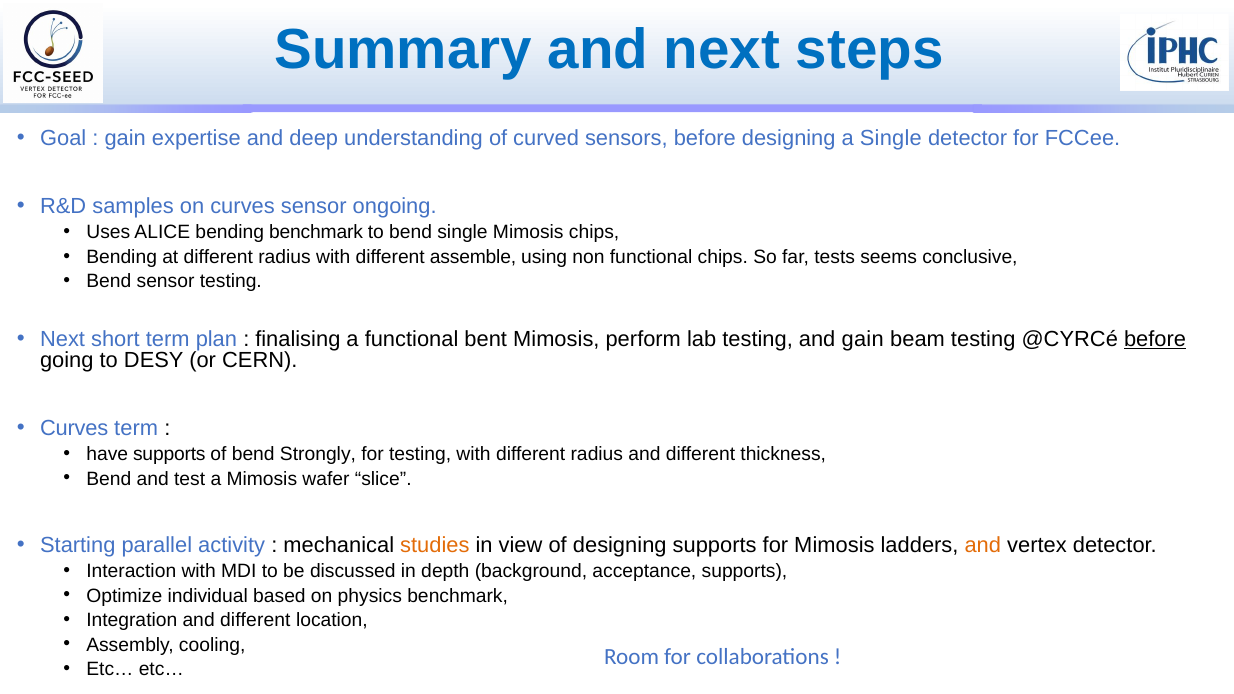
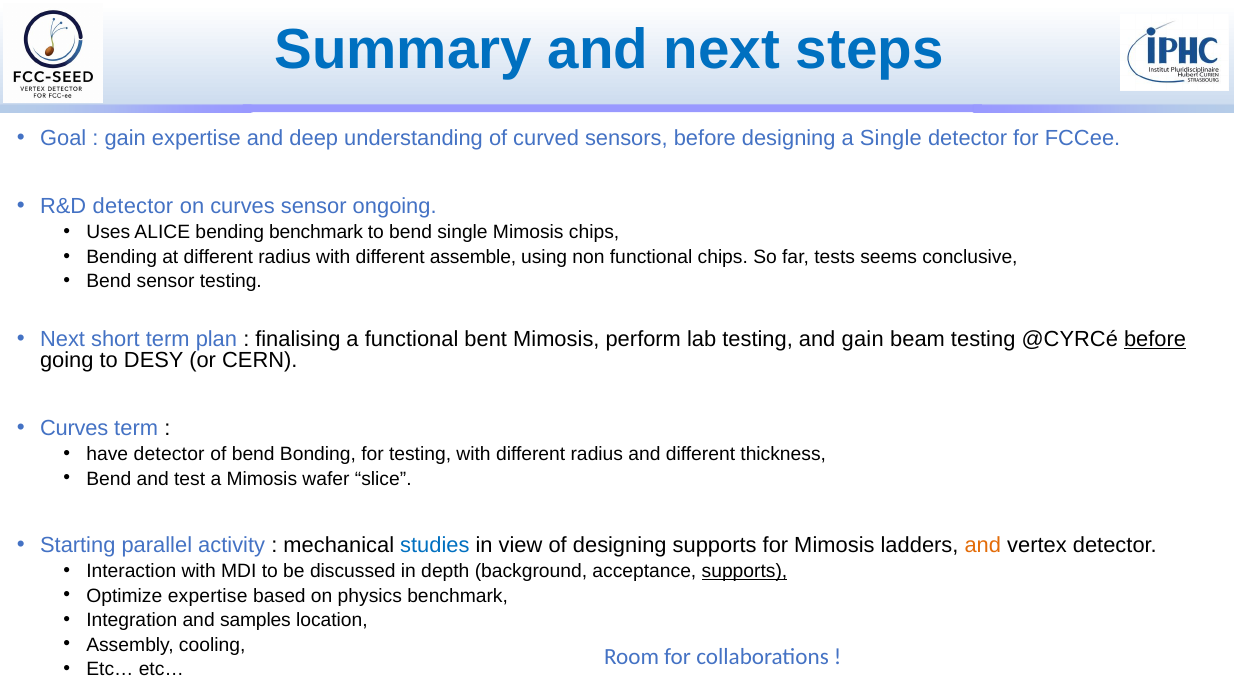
R&D samples: samples -> detector (133, 207)
have supports: supports -> detector (169, 454)
Strongly: Strongly -> Bonding (318, 454)
studies colour: orange -> blue (435, 546)
supports underline: none -> present (744, 571)
Optimize individual: individual -> expertise (208, 596)
Integration and different: different -> samples (255, 620)
